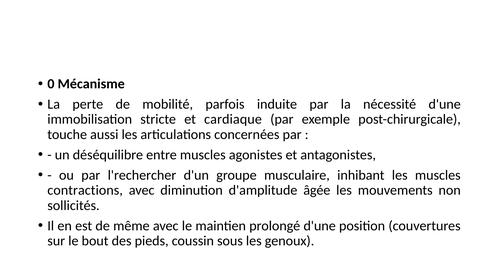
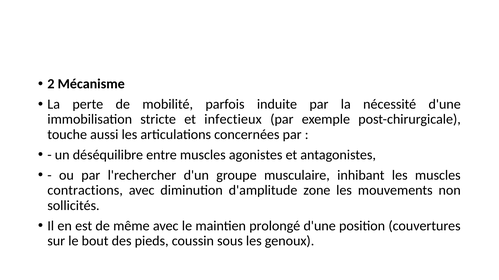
0: 0 -> 2 (51, 84)
cardiaque: cardiaque -> infectieux (233, 120)
âgée: âgée -> zone (317, 191)
